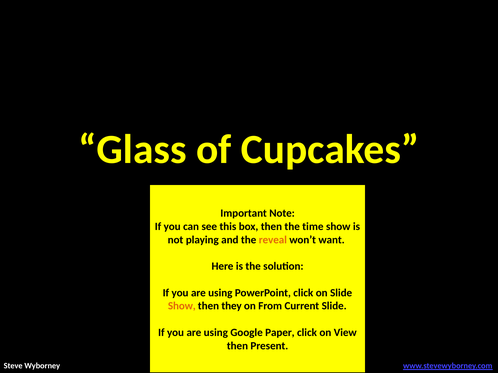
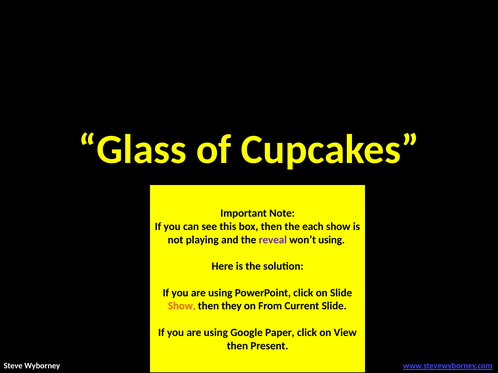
time: time -> each (313, 227)
reveal colour: orange -> purple (273, 240)
won’t want: want -> using (332, 240)
